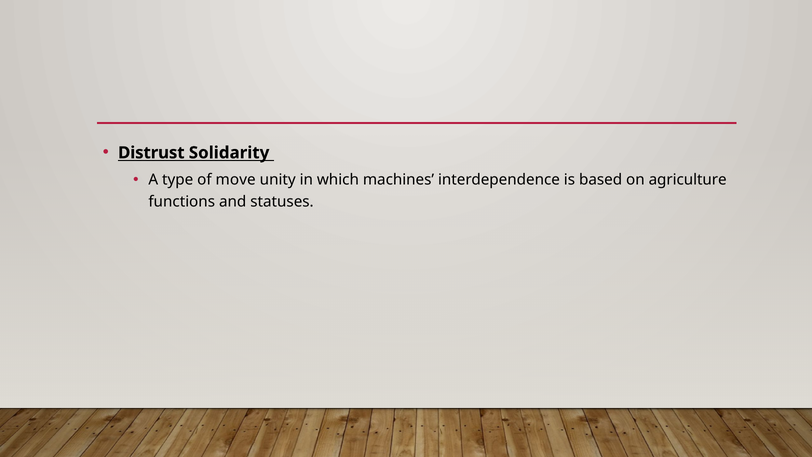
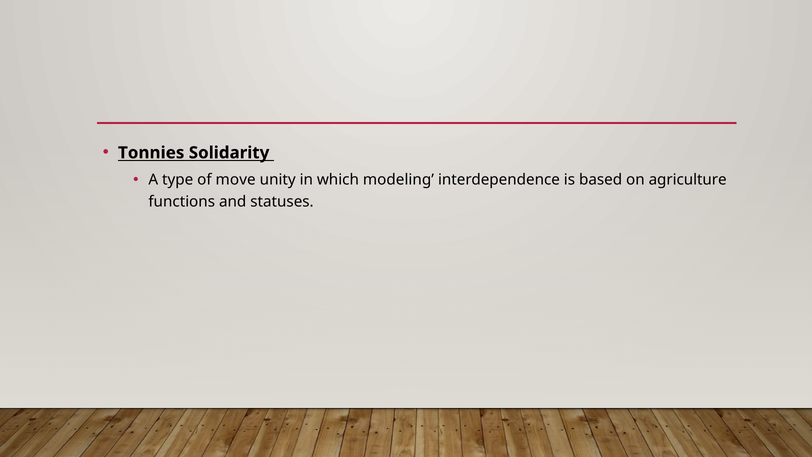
Distrust: Distrust -> Tonnies (151, 153)
machines: machines -> modeling (398, 180)
